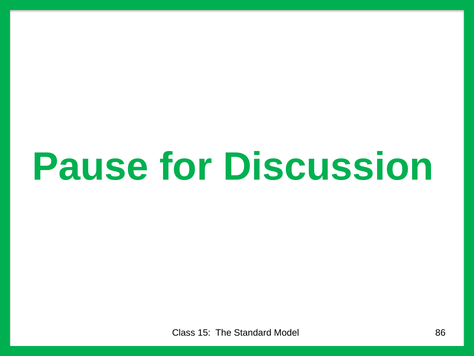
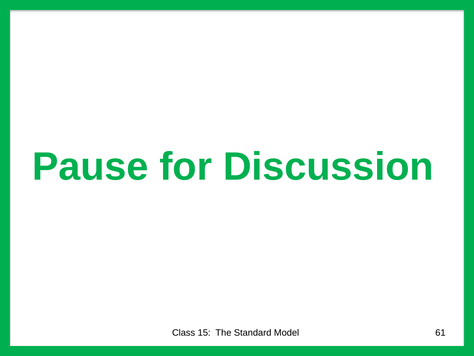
86: 86 -> 61 (440, 332)
